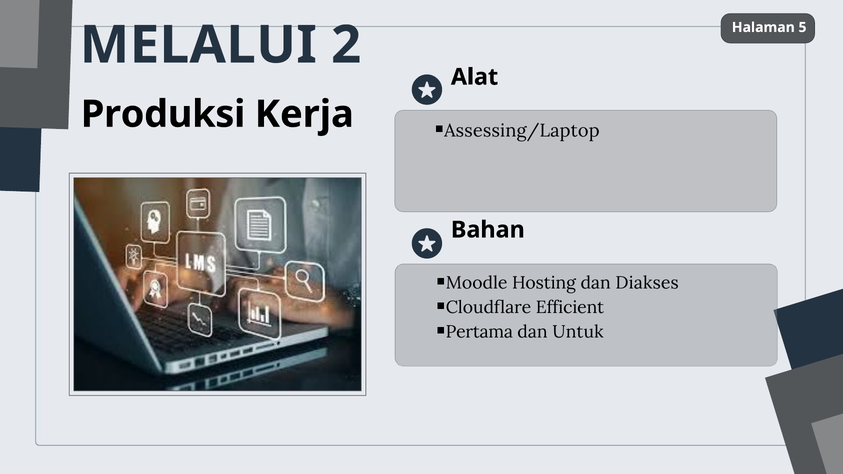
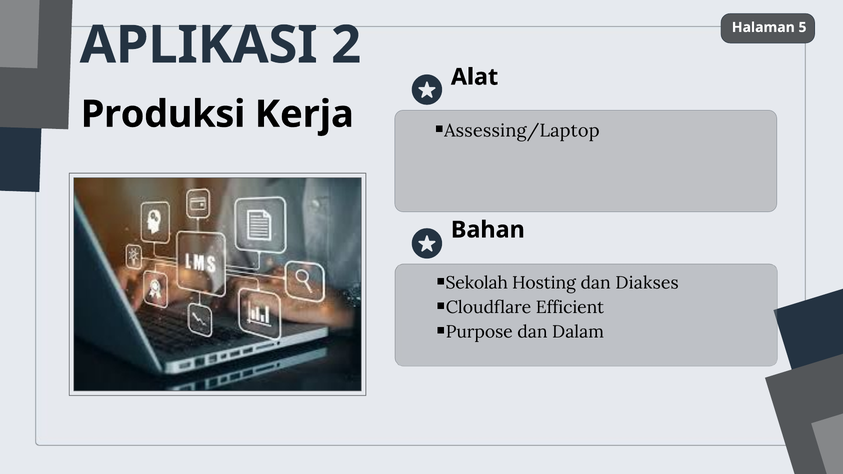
MELALUI: MELALUI -> APLIKASI (199, 45)
Moodle: Moodle -> Sekolah (477, 283)
Pertama: Pertama -> Purpose (479, 332)
Untuk: Untuk -> Dalam (578, 332)
